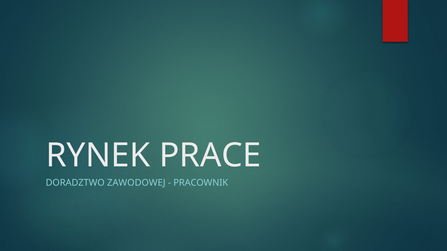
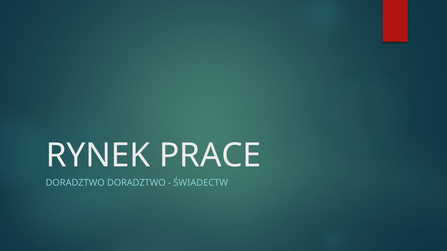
DORADZTWO ZAWODOWEJ: ZAWODOWEJ -> DORADZTWO (136, 183)
PRACOWNIK: PRACOWNIK -> ŚWIADECTW (201, 183)
